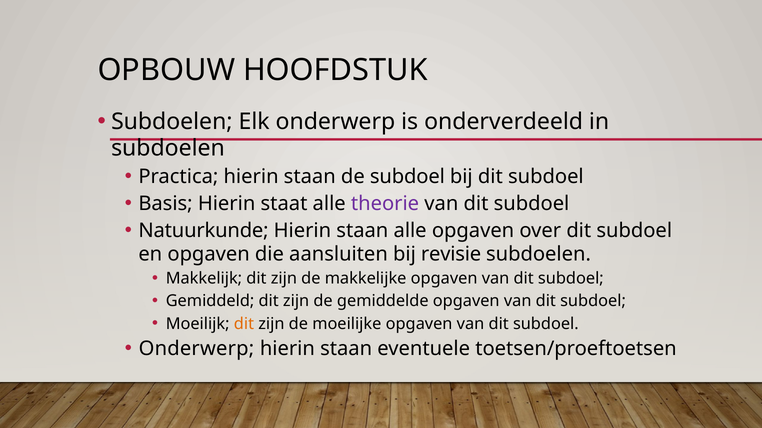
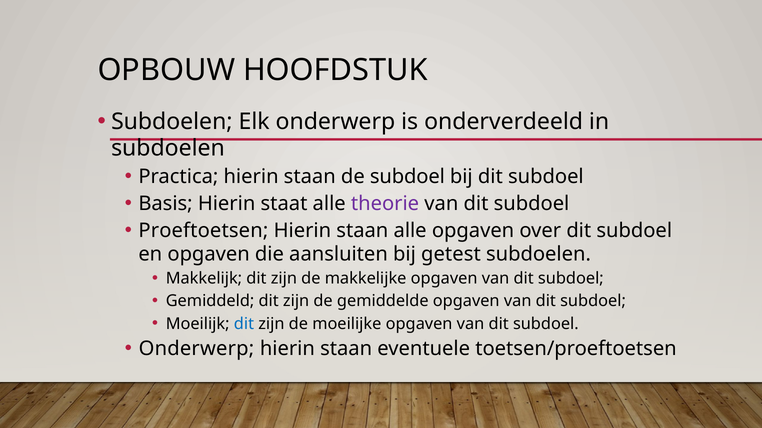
Natuurkunde: Natuurkunde -> Proeftoetsen (203, 231)
revisie: revisie -> getest (451, 254)
dit colour: orange -> blue (244, 324)
